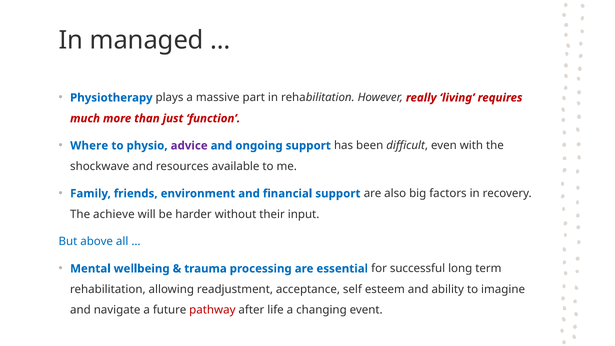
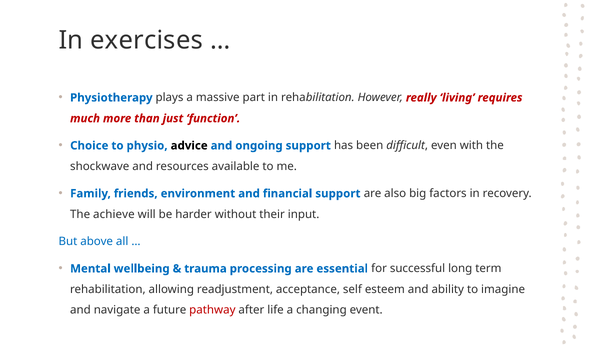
managed: managed -> exercises (147, 40)
Where: Where -> Choice (89, 146)
advice colour: purple -> black (189, 146)
